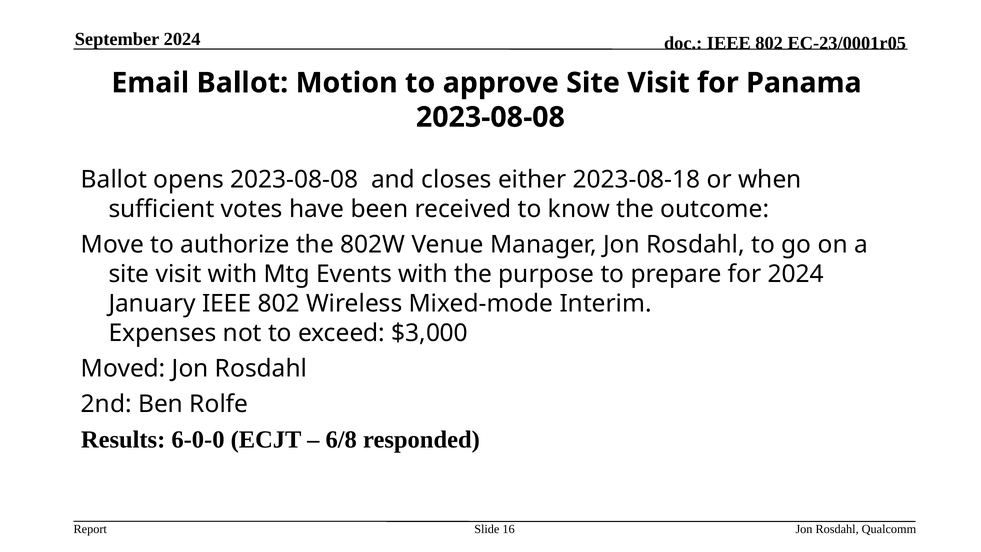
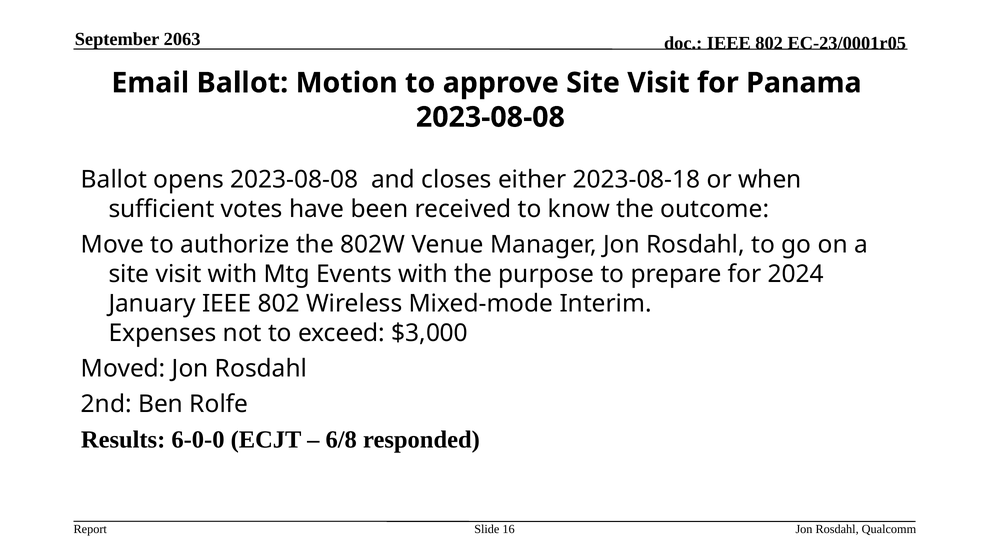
September 2024: 2024 -> 2063 (182, 39)
